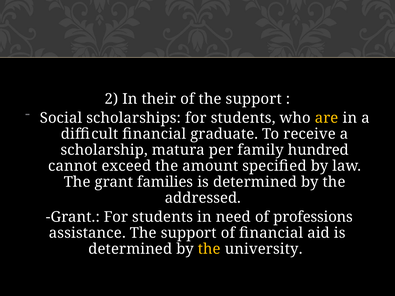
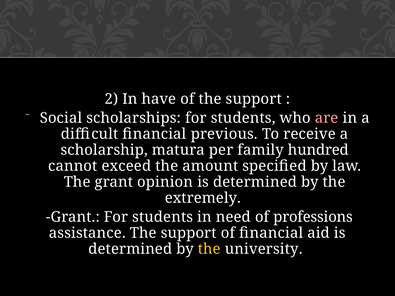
their: their -> have (159, 99)
are colour: yellow -> pink (327, 118)
graduate: graduate -> previous (224, 134)
families: families -> opinion (165, 182)
addressed: addressed -> extremely (203, 198)
